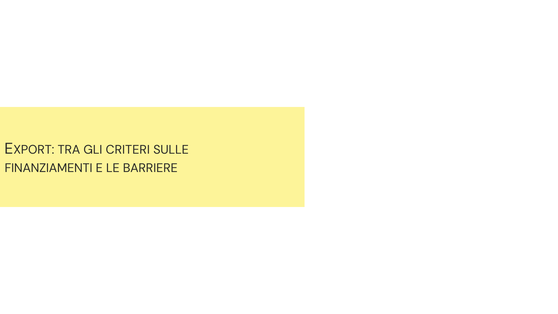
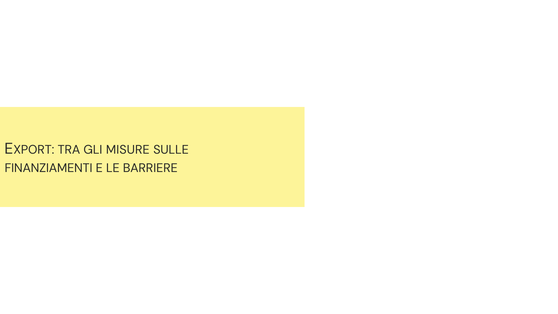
CRITERI: CRITERI -> MISURE (128, 150)
